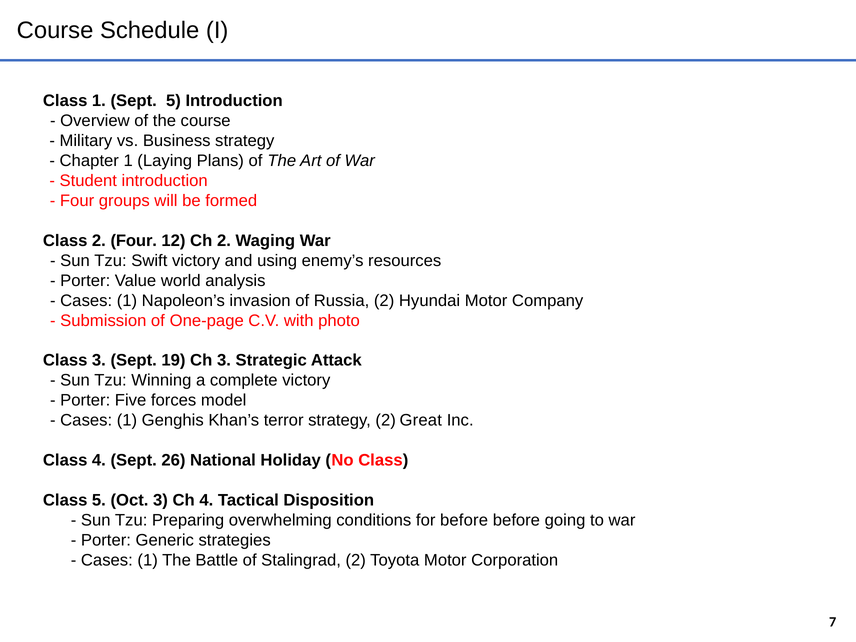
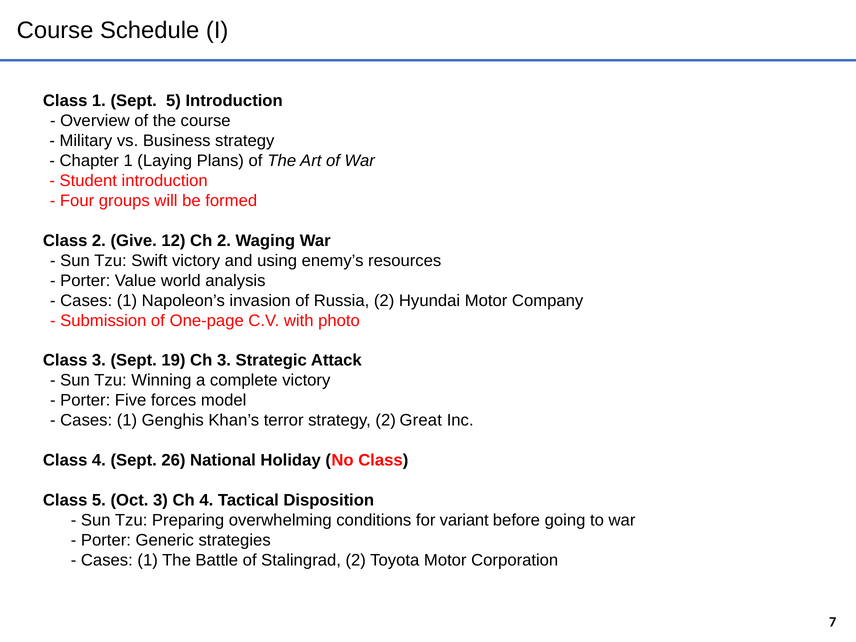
2 Four: Four -> Give (134, 241)
for before: before -> variant (464, 520)
